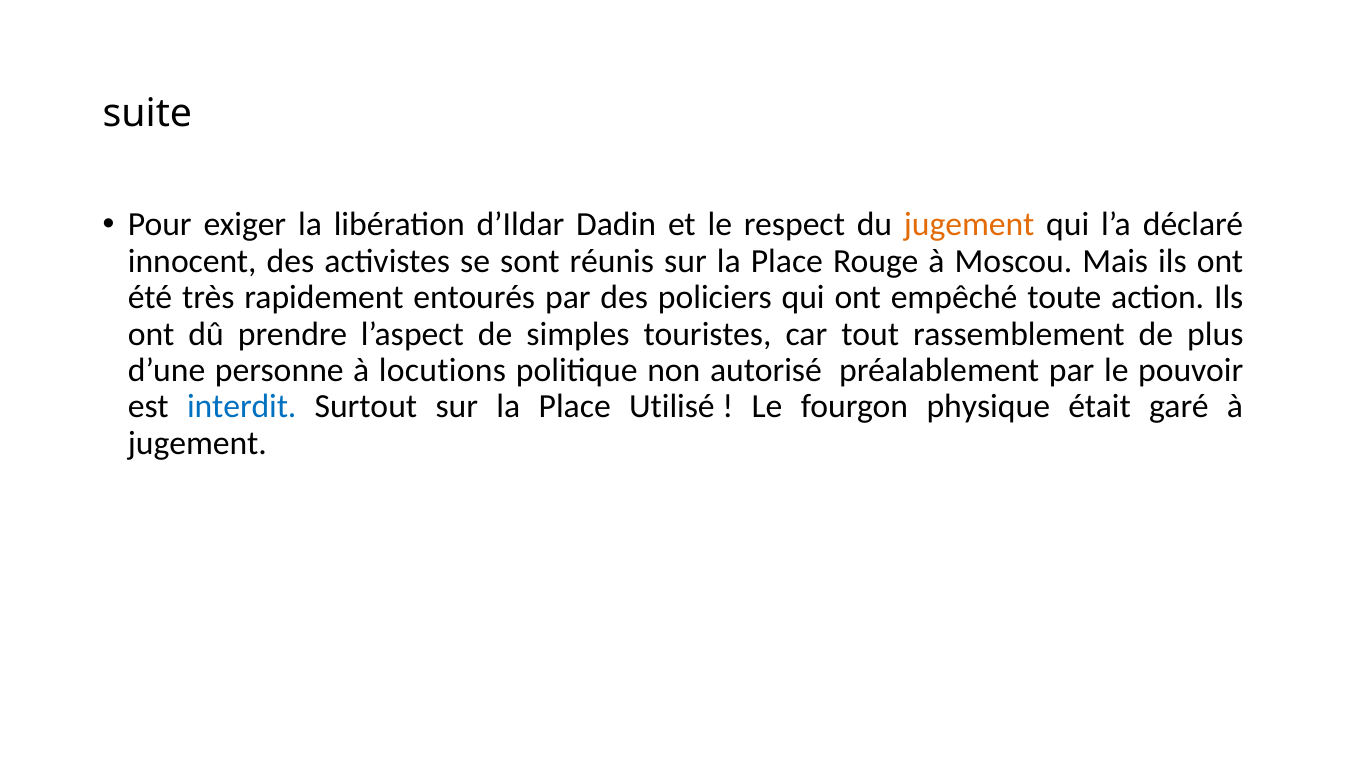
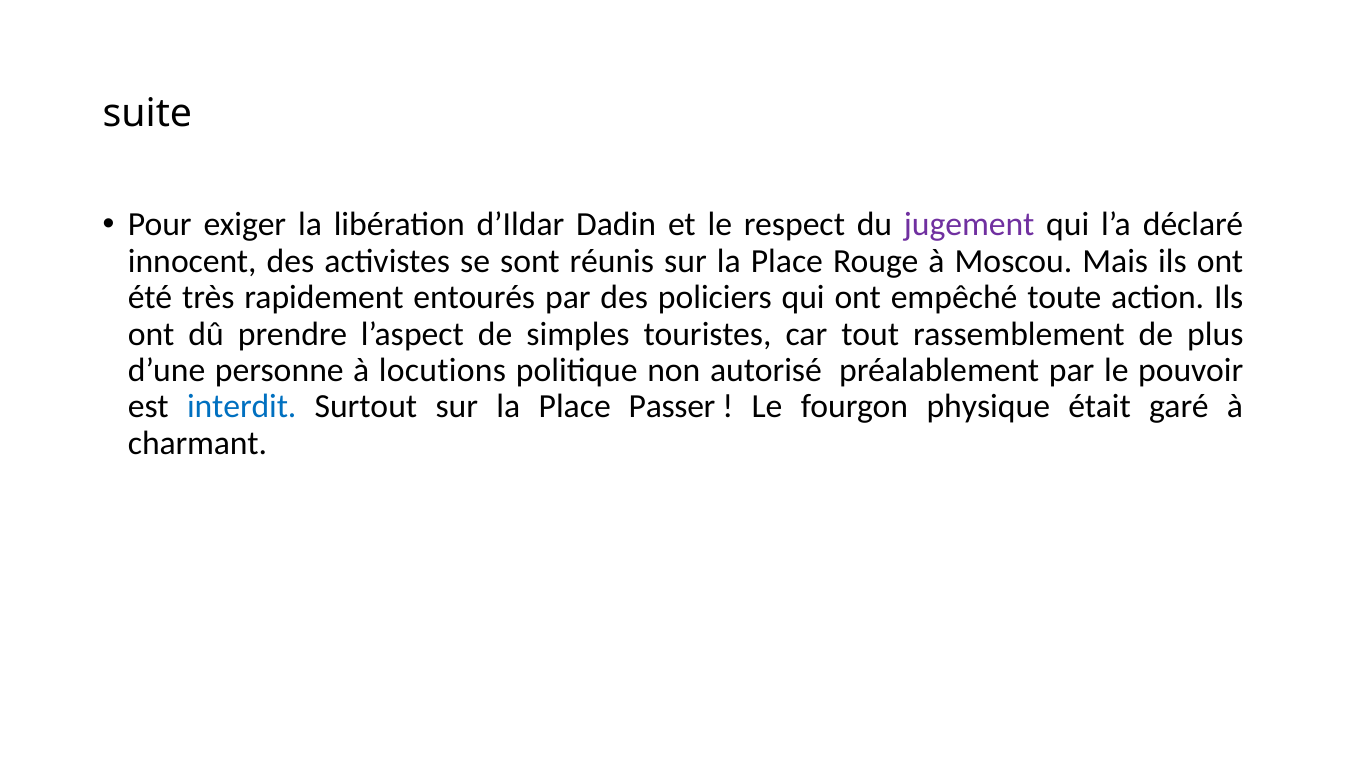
jugement colour: orange -> purple (969, 225)
Utilisé: Utilisé -> Passer (672, 407)
jugement: jugement -> charmant (197, 443)
